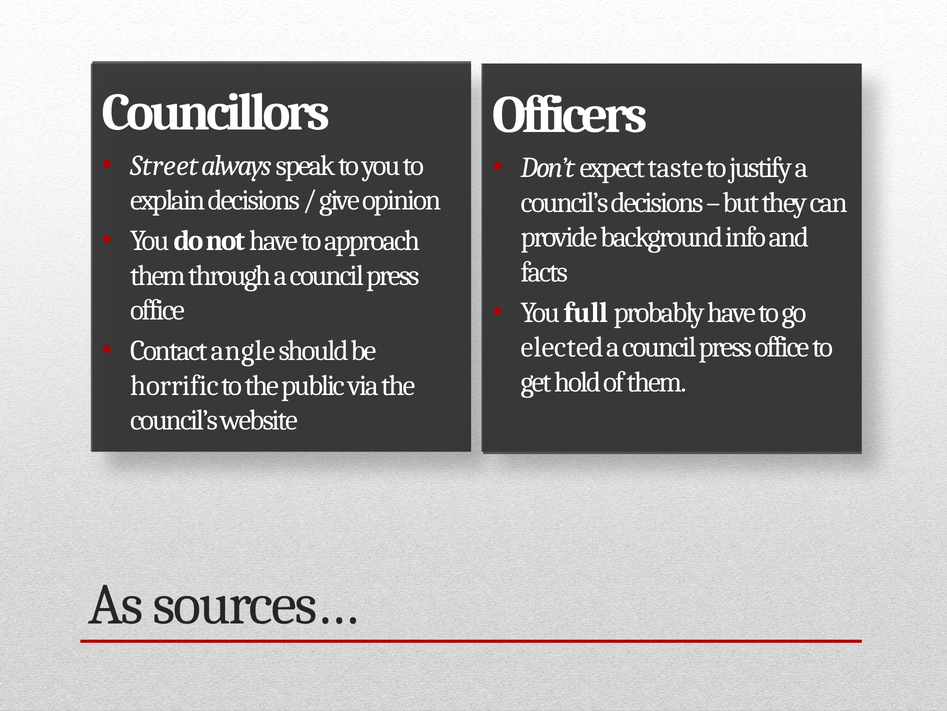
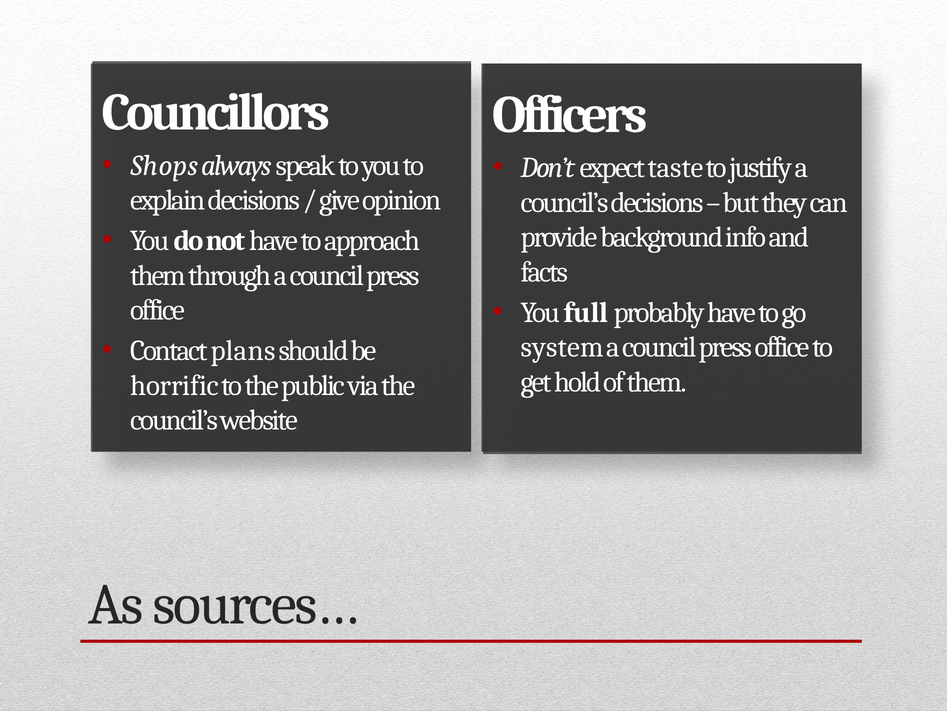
Street: Street -> Shops (164, 165)
elected: elected -> system (562, 347)
angle: angle -> plans (243, 350)
